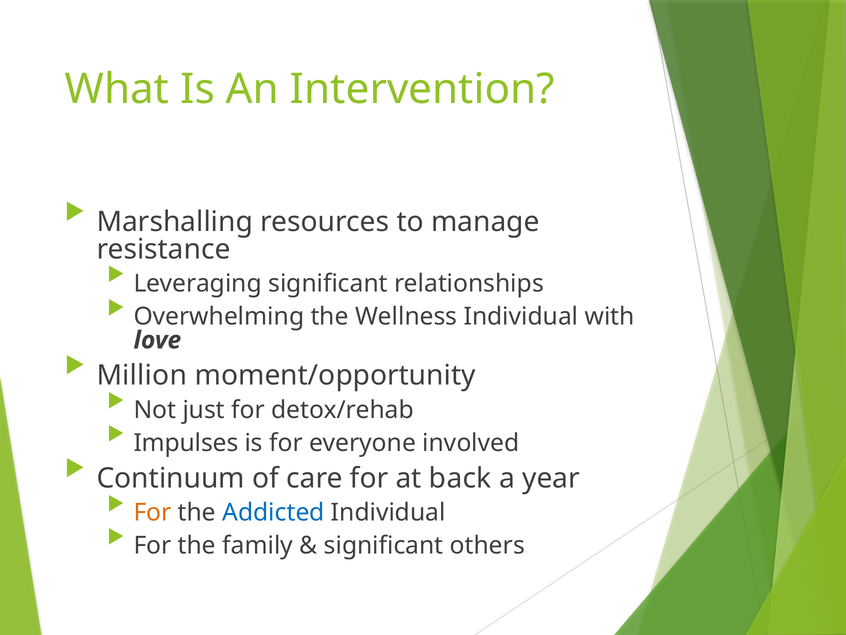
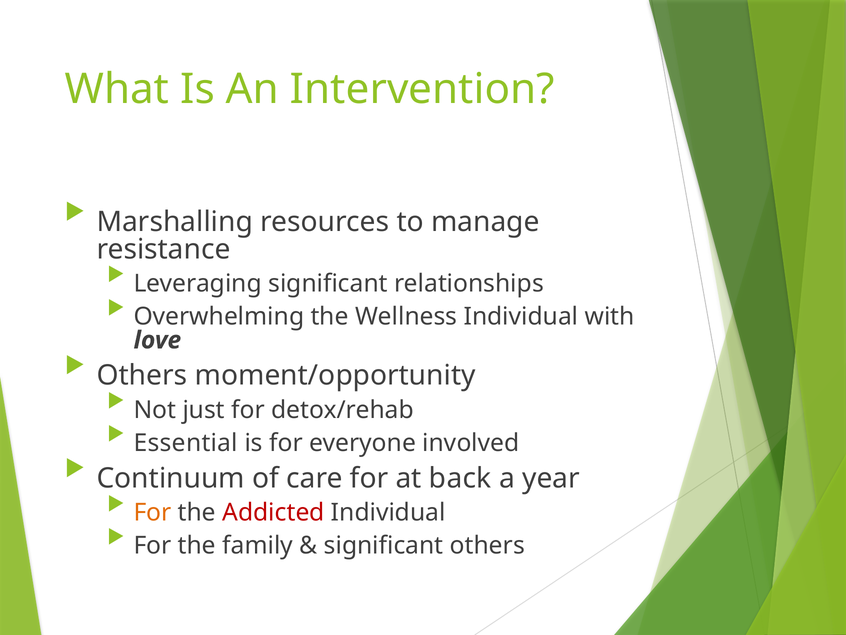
Million: Million -> Others (142, 375)
Impulses: Impulses -> Essential (186, 443)
Addicted colour: blue -> red (273, 512)
